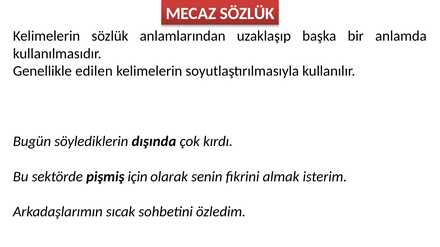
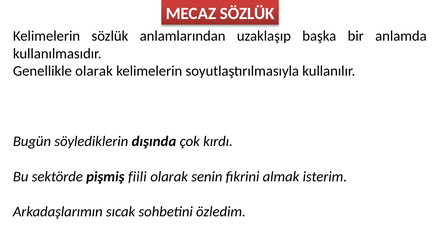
Genellikle edilen: edilen -> olarak (94, 71)
için: için -> fiili (137, 177)
